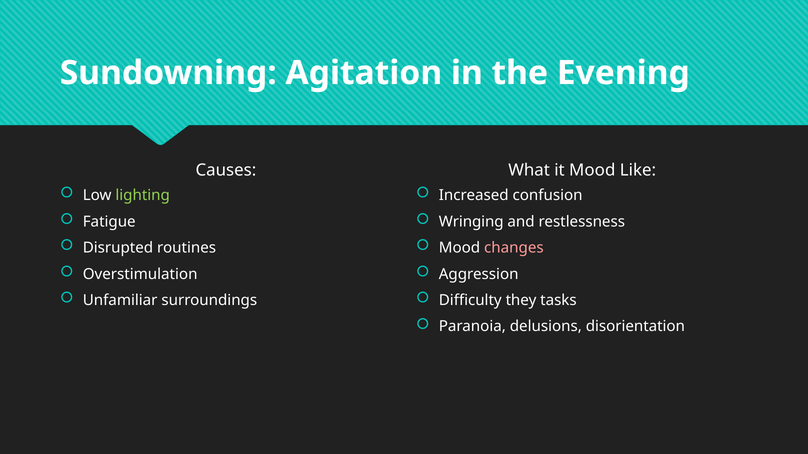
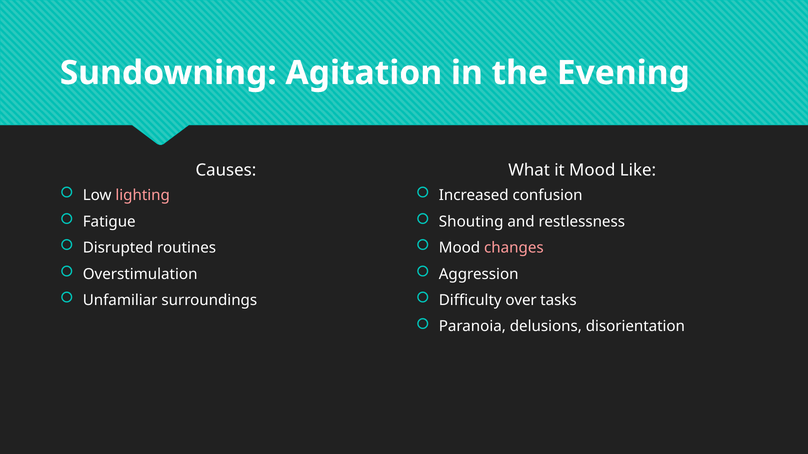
lighting colour: light green -> pink (143, 196)
Wringing: Wringing -> Shouting (471, 222)
they: they -> over (521, 301)
